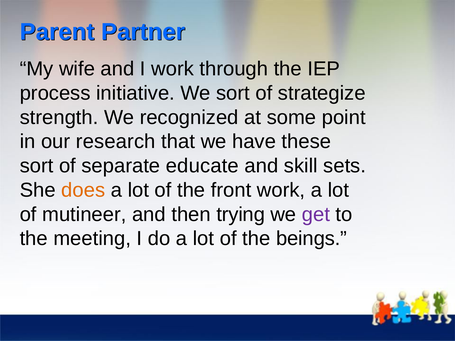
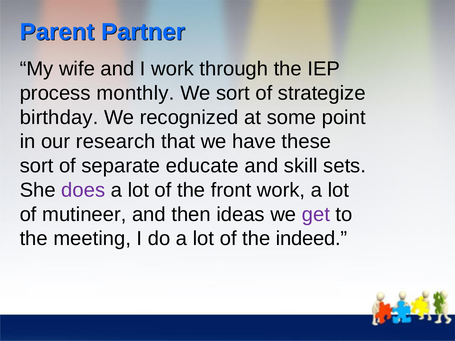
initiative: initiative -> monthly (135, 93)
strength: strength -> birthday (59, 117)
does colour: orange -> purple (83, 190)
trying: trying -> ideas (241, 215)
beings: beings -> indeed (312, 239)
